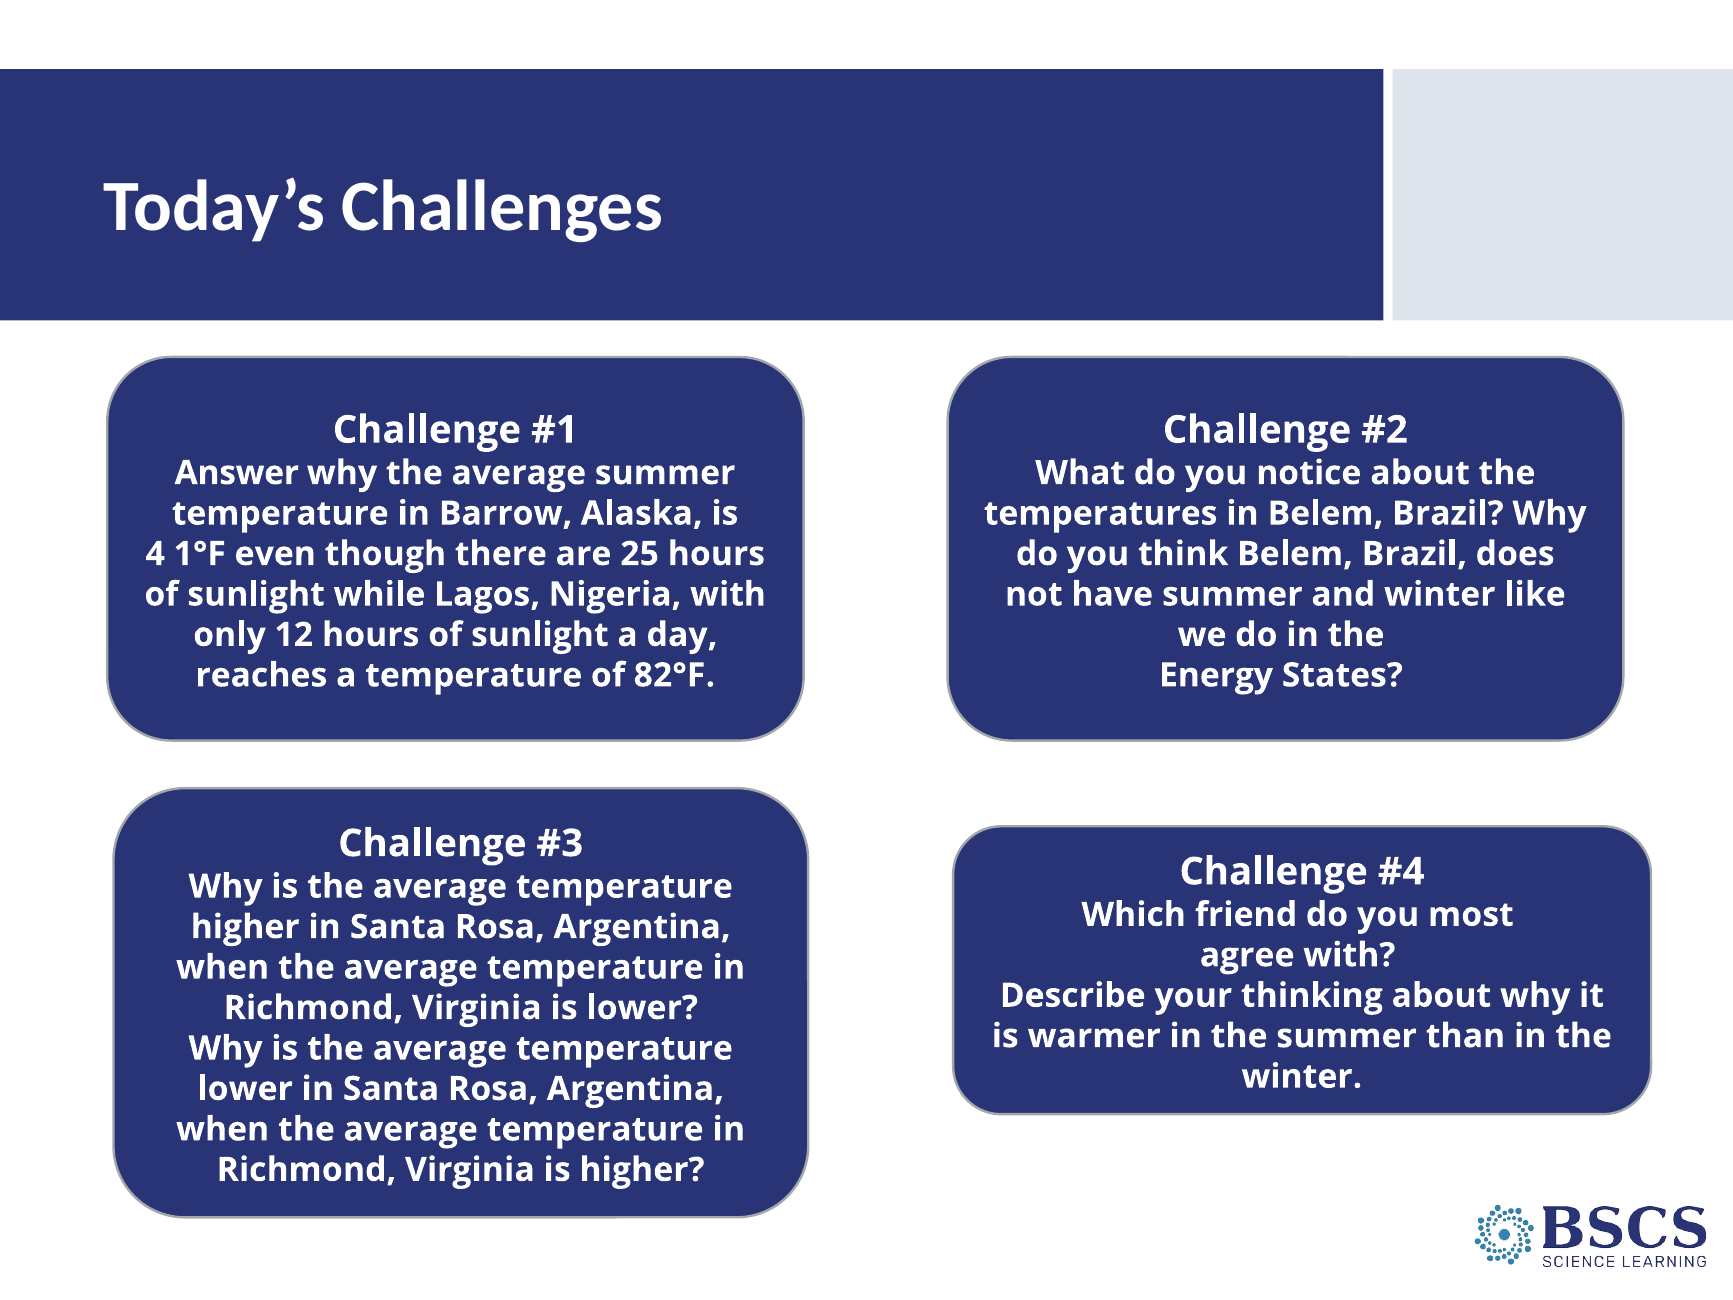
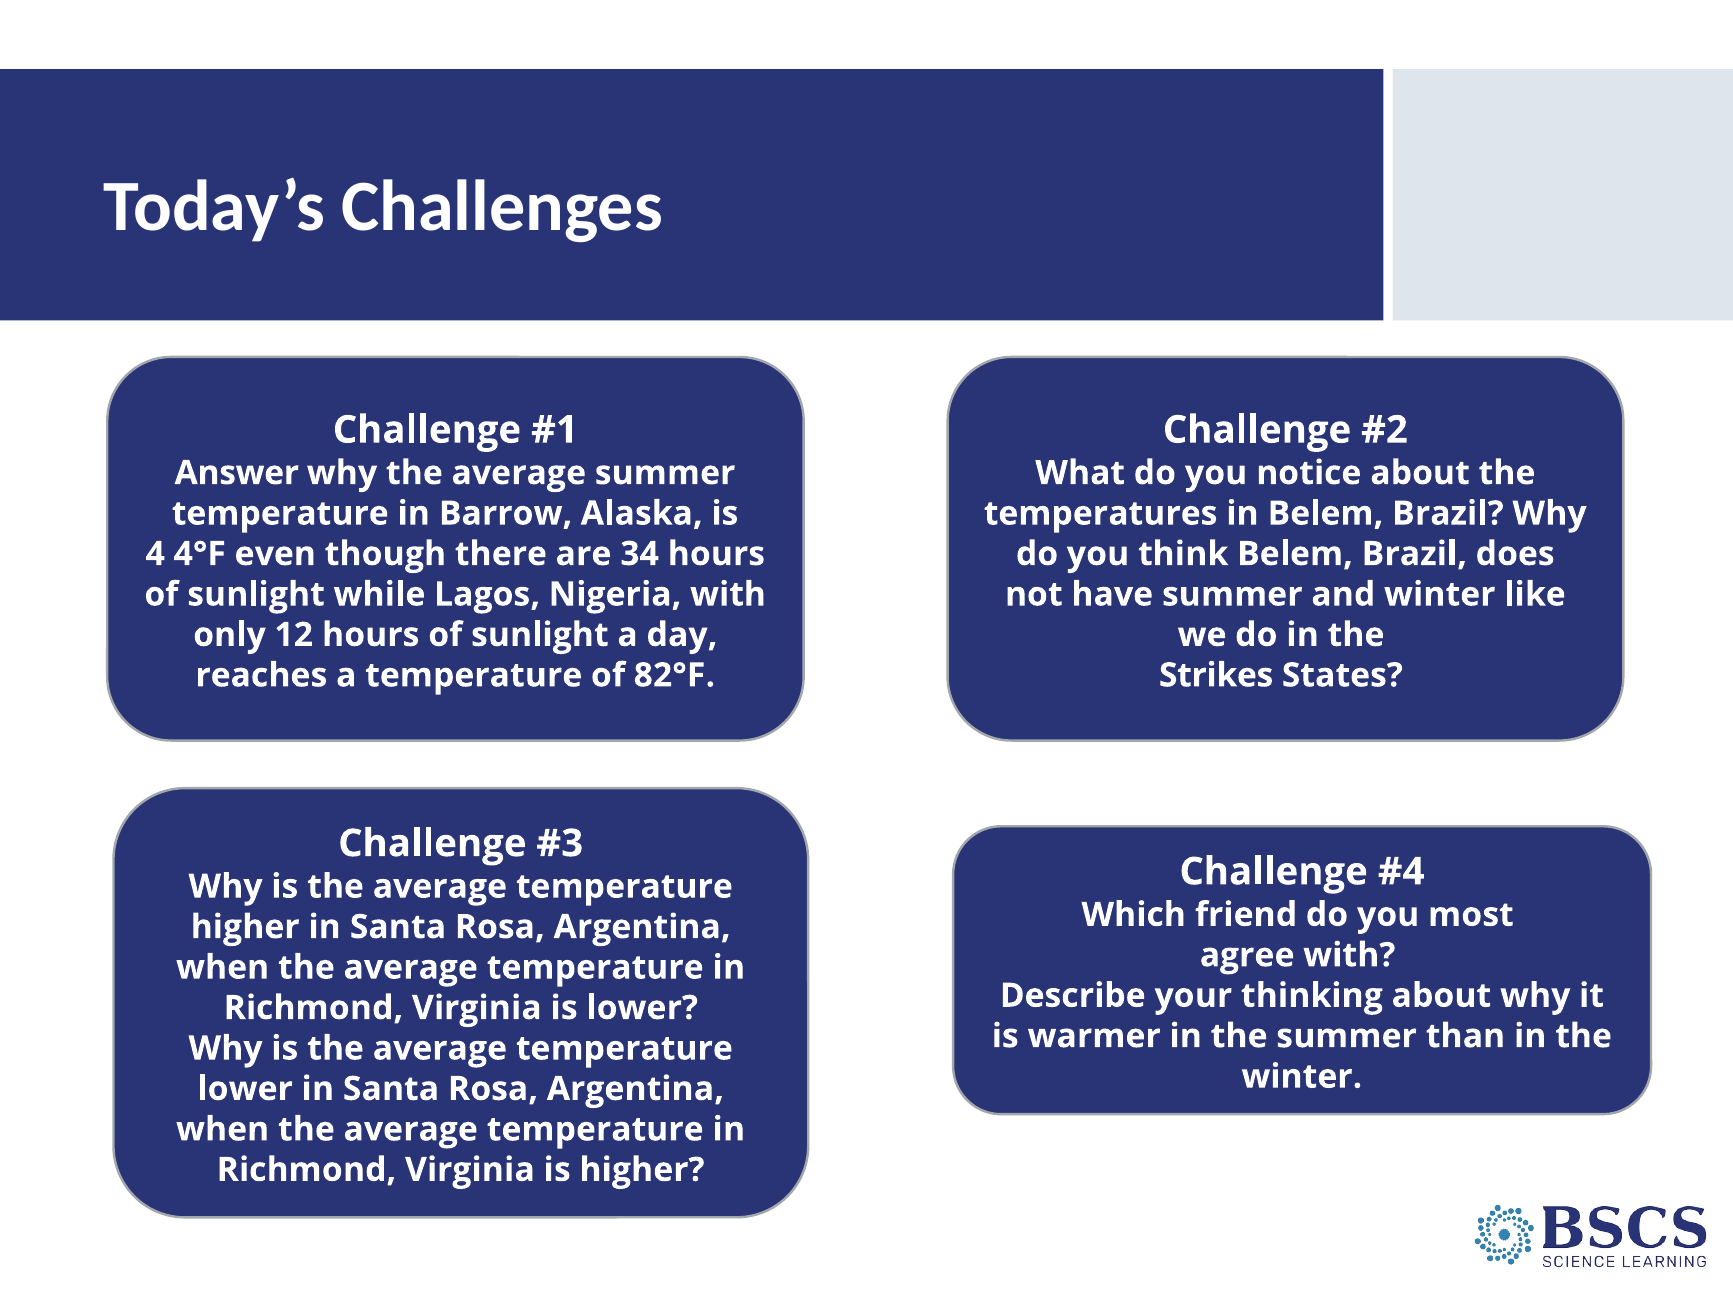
1°F: 1°F -> 4°F (200, 554)
25: 25 -> 34 (640, 554)
Energy: Energy -> Strikes (1216, 675)
